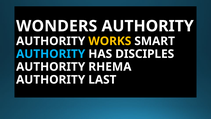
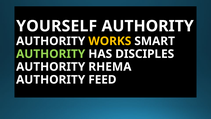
WONDERS: WONDERS -> YOURSELF (57, 26)
AUTHORITY colour: light blue -> light green (51, 54)
LAST: LAST -> FEED (102, 79)
